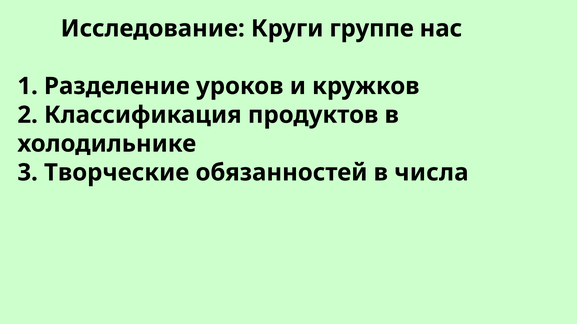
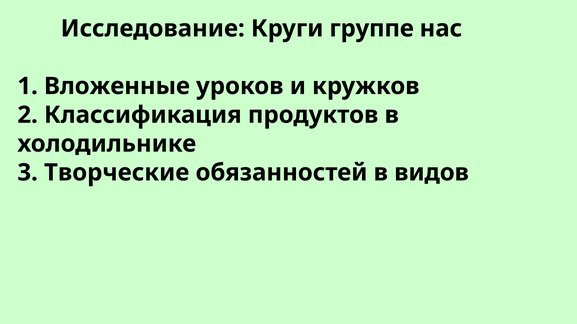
Разделение: Разделение -> Вложенные (117, 86)
числа: числа -> видов (432, 173)
